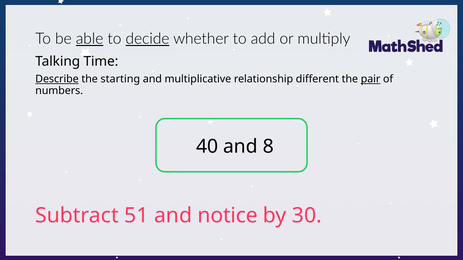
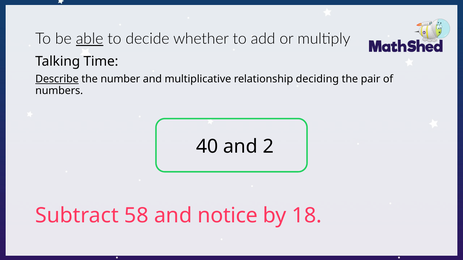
decide underline: present -> none (147, 39)
starting: starting -> number (120, 79)
different: different -> deciding (317, 79)
pair underline: present -> none (371, 79)
8: 8 -> 2 (268, 147)
51: 51 -> 58 (136, 216)
30: 30 -> 18 (307, 216)
